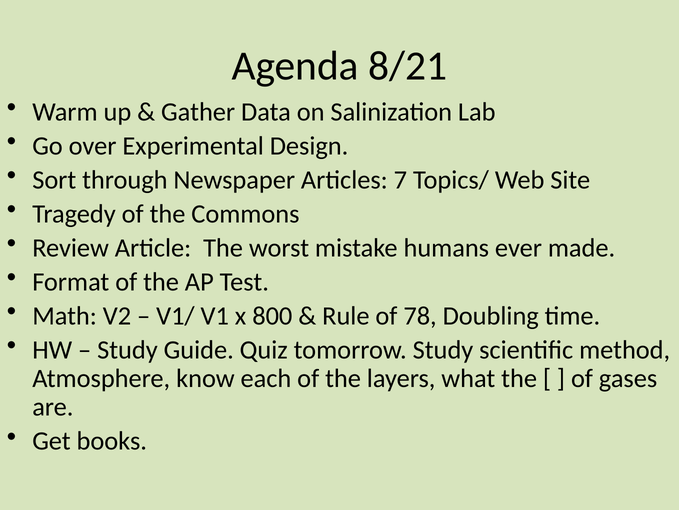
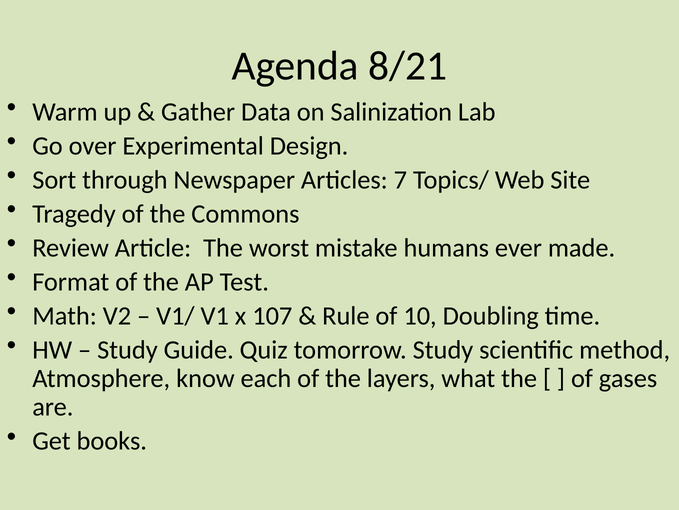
800: 800 -> 107 (272, 315)
78: 78 -> 10 (420, 315)
